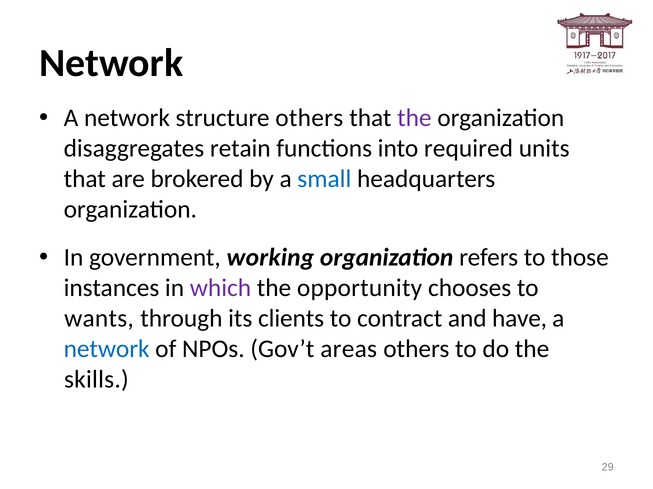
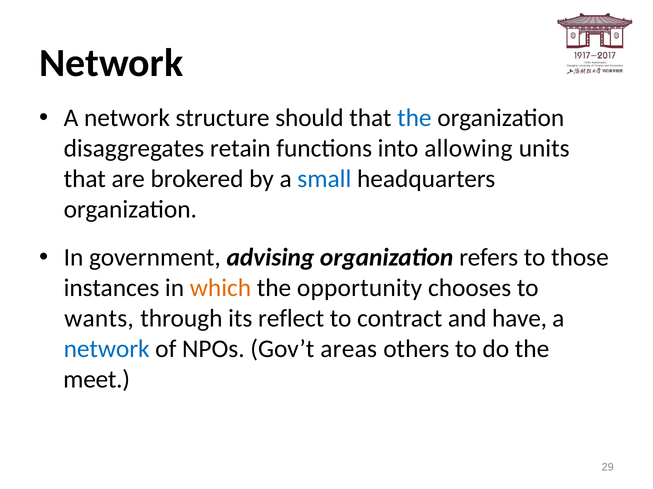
structure others: others -> should (309, 118)
the colour: purple -> blue (414, 118)
required: required -> allowing (468, 149)
working: working -> advising (270, 258)
which colour: purple -> orange (221, 288)
clients: clients -> reflect (291, 319)
skills: skills -> meet (97, 380)
